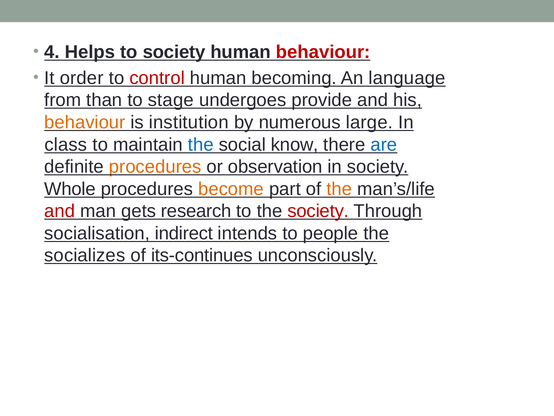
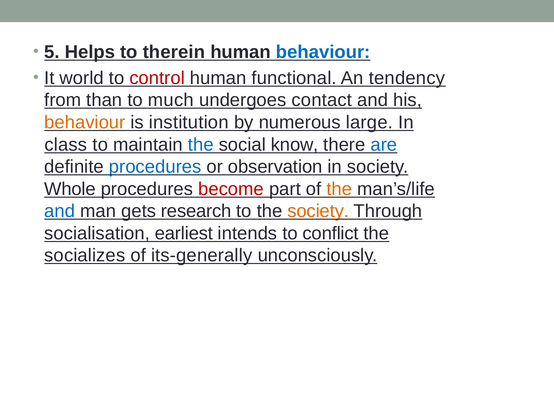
4: 4 -> 5 (52, 52)
to society: society -> therein (174, 52)
behaviour colour: red -> blue (323, 52)
order: order -> world (82, 78)
becoming: becoming -> functional (294, 78)
language: language -> tendency (407, 78)
stage: stage -> much (171, 100)
provide: provide -> contact (322, 100)
procedures colour: orange -> blue (155, 167)
become colour: orange -> red (231, 189)
and colour: red -> blue (60, 211)
society colour: red -> orange (318, 211)
indirect: indirect -> earliest (184, 233)
people: people -> conflict (331, 233)
its-continues: its-continues -> its-generally (202, 255)
